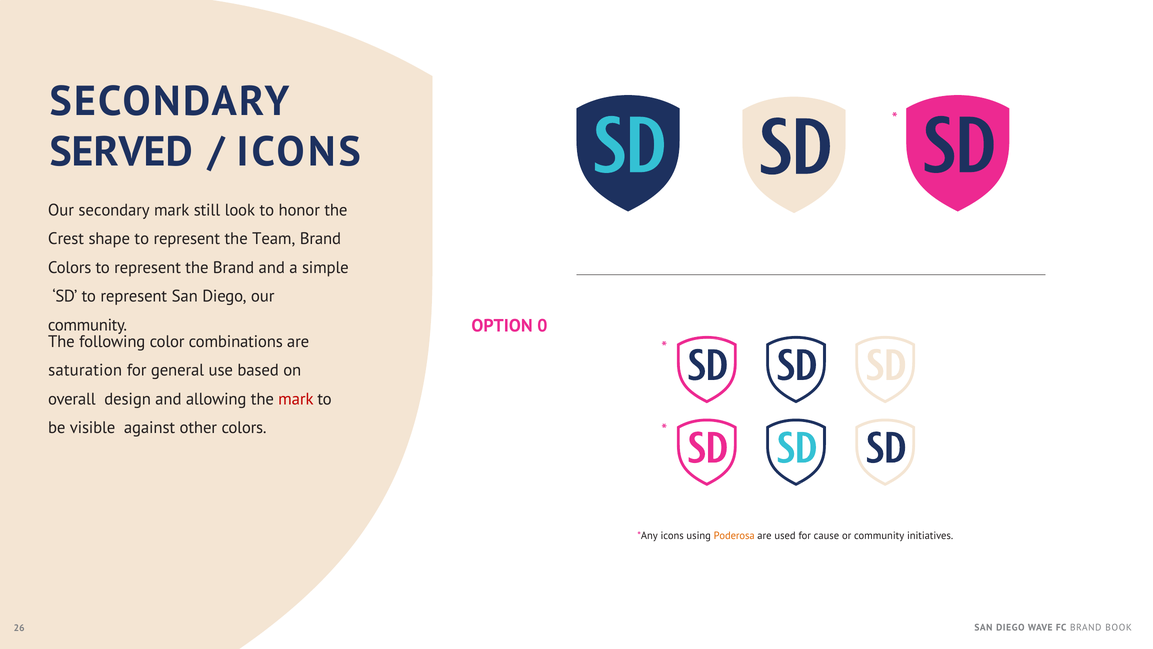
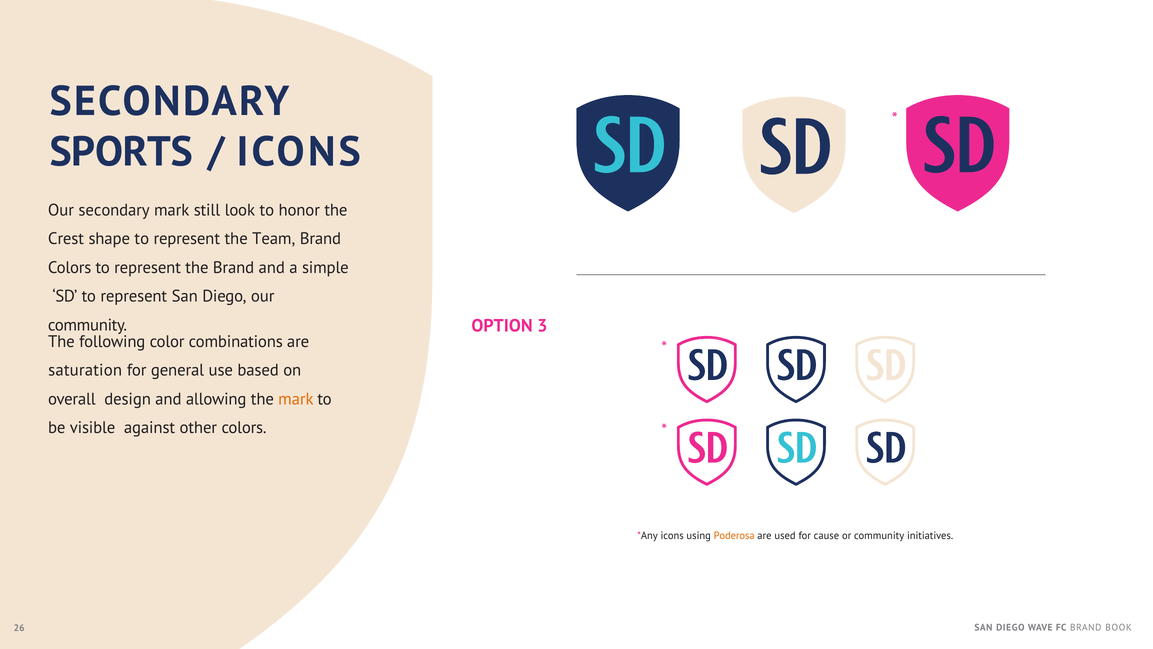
SERVED: SERVED -> SPORTS (121, 152)
0: 0 -> 3 (542, 326)
mark colour: red -> orange (296, 399)
